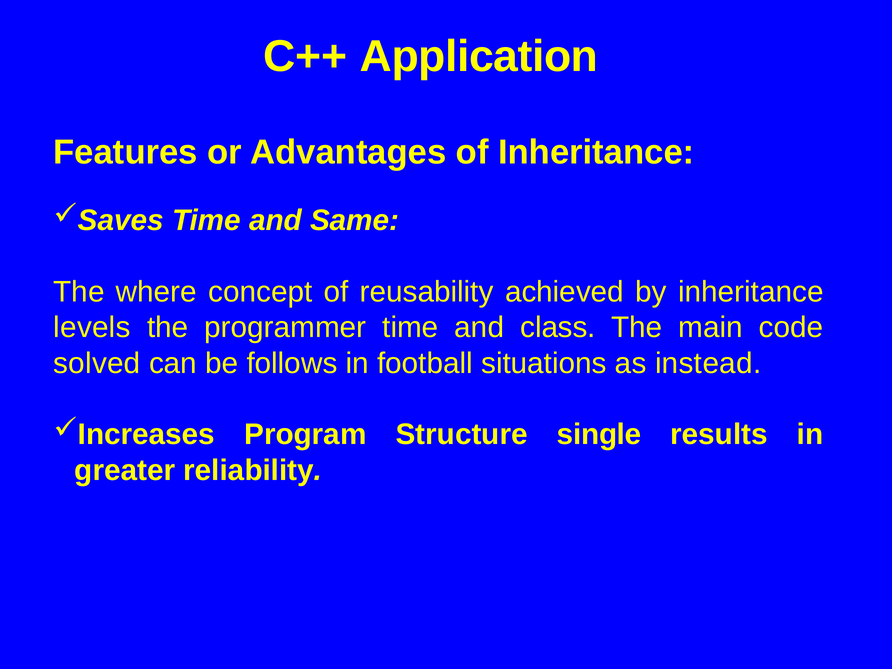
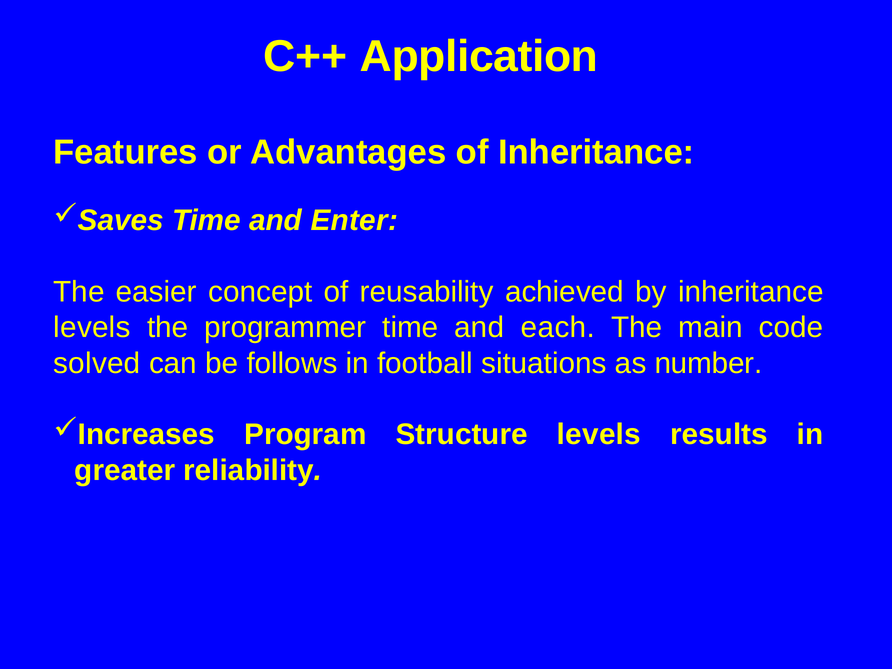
Same: Same -> Enter (354, 221)
where: where -> easier (156, 292)
class: class -> each (558, 328)
instead: instead -> number (708, 363)
Structure single: single -> levels (599, 435)
